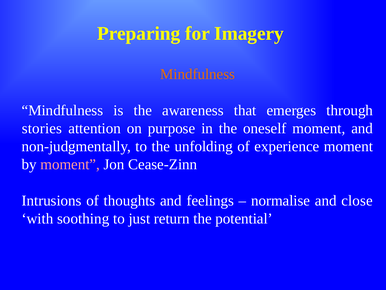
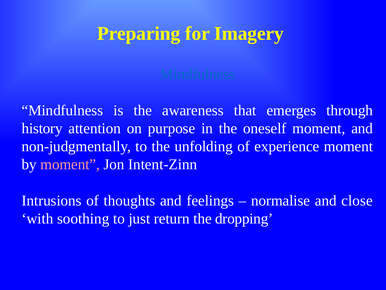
Mindfulness colour: orange -> blue (198, 74)
stories: stories -> history (42, 128)
Cease-Zinn: Cease-Zinn -> Intent-Zinn (163, 164)
potential: potential -> dropping (244, 218)
